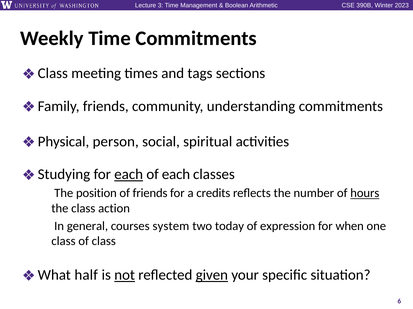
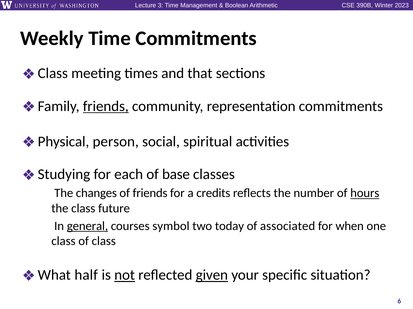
tags: tags -> that (200, 74)
friends underline: none -> present (106, 107)
understanding: understanding -> representation (251, 107)
each underline: present -> none (129, 175)
of each: each -> base (176, 175)
position: position -> changes (96, 194)
action: action -> future (114, 209)
general underline: none -> present (87, 226)
system: system -> symbol (171, 226)
expression: expression -> associated (288, 226)
